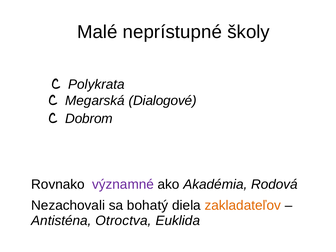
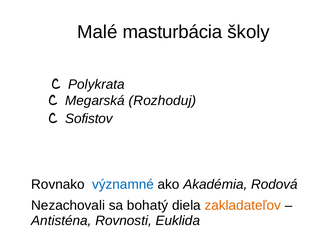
neprístupné: neprístupné -> masturbácia (172, 32)
Dialogové: Dialogové -> Rozhoduj (162, 101)
Dobrom: Dobrom -> Sofistov (89, 119)
významné colour: purple -> blue (123, 185)
Otroctva: Otroctva -> Rovnosti (124, 221)
